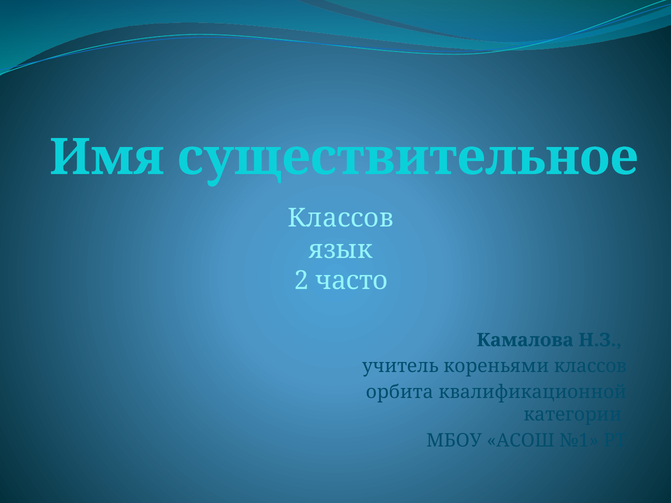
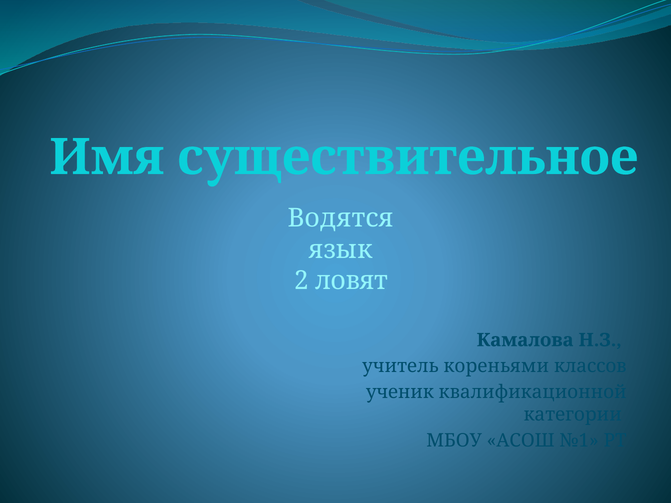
Классов: Классов -> Водятся (341, 218)
часто: часто -> ловят (352, 281)
орбита: орбита -> ученик (400, 392)
